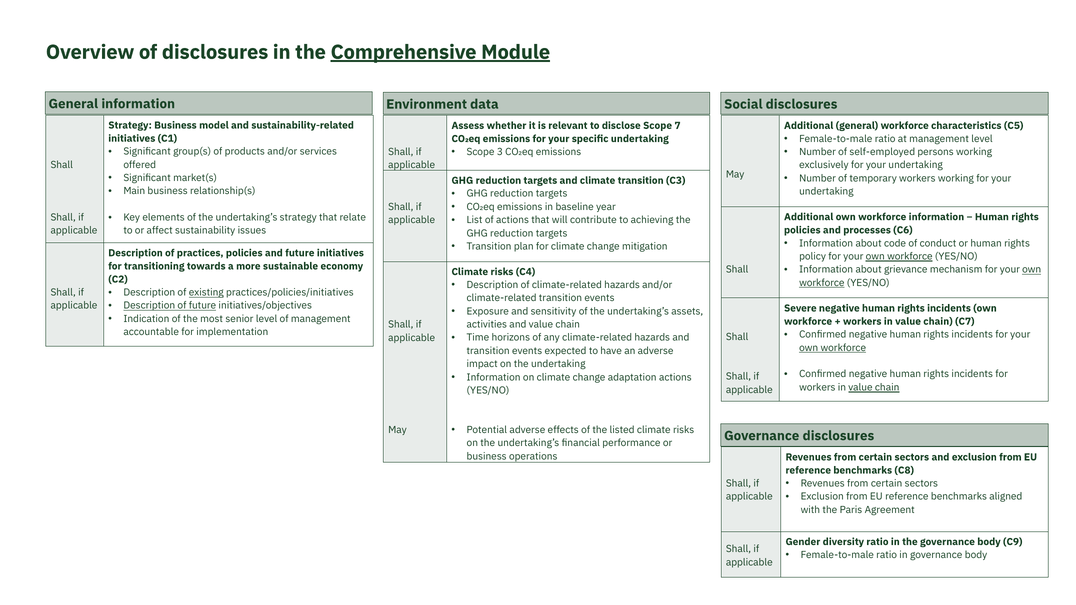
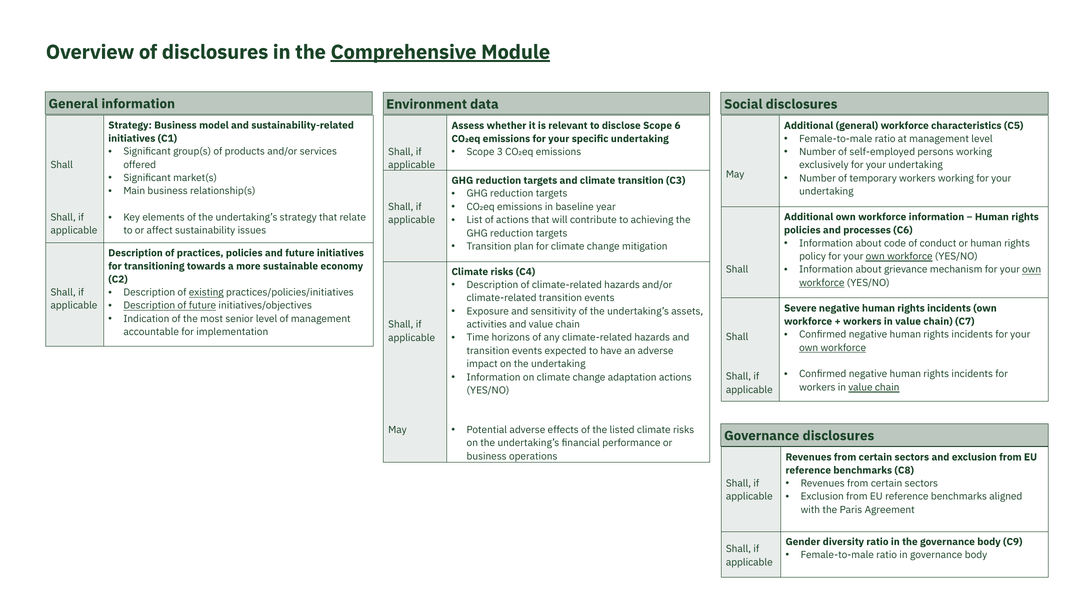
7: 7 -> 6 (677, 126)
